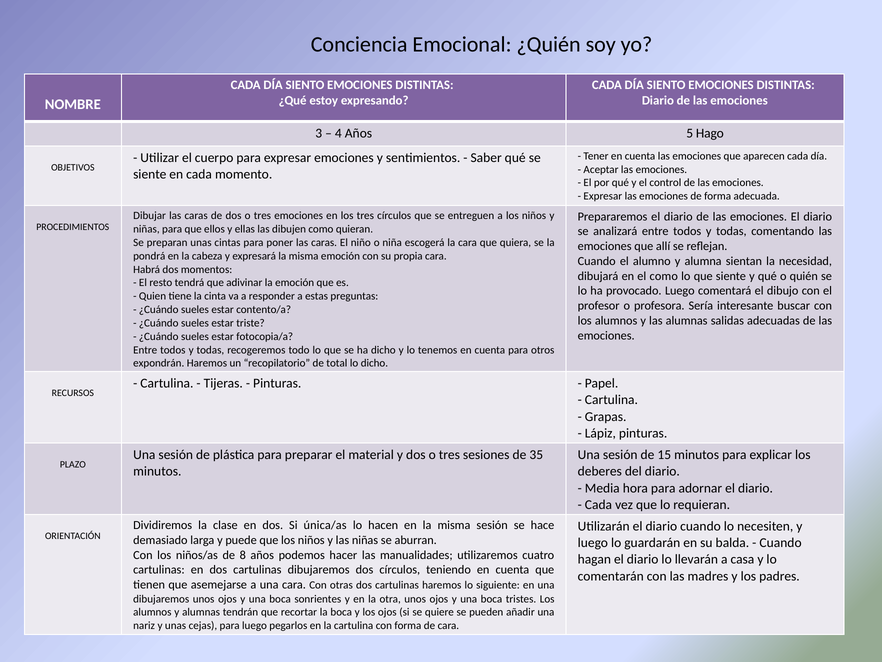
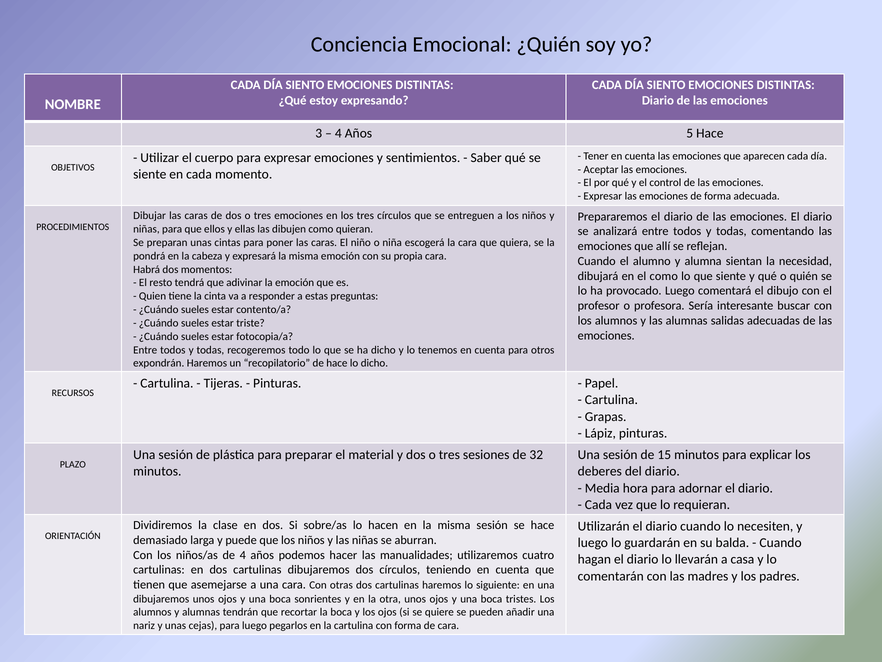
5 Hago: Hago -> Hace (710, 133)
de total: total -> hace (337, 363)
35: 35 -> 32 (536, 454)
única/as: única/as -> sobre/as (325, 525)
de 8: 8 -> 4 (243, 555)
